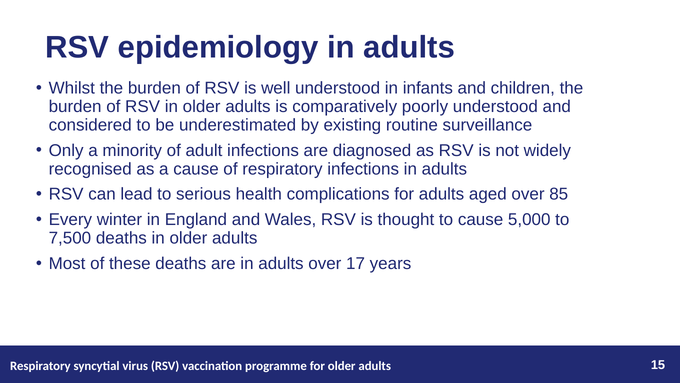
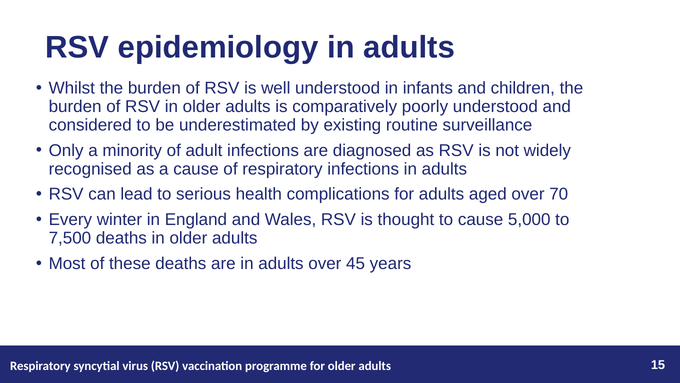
85: 85 -> 70 (559, 194)
17: 17 -> 45 (356, 263)
